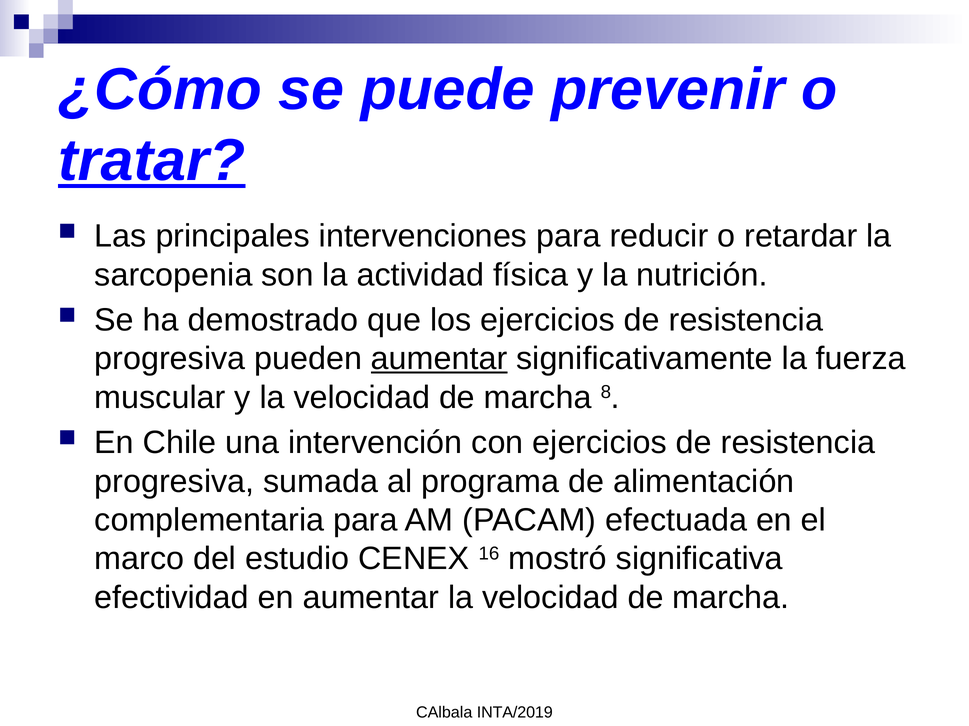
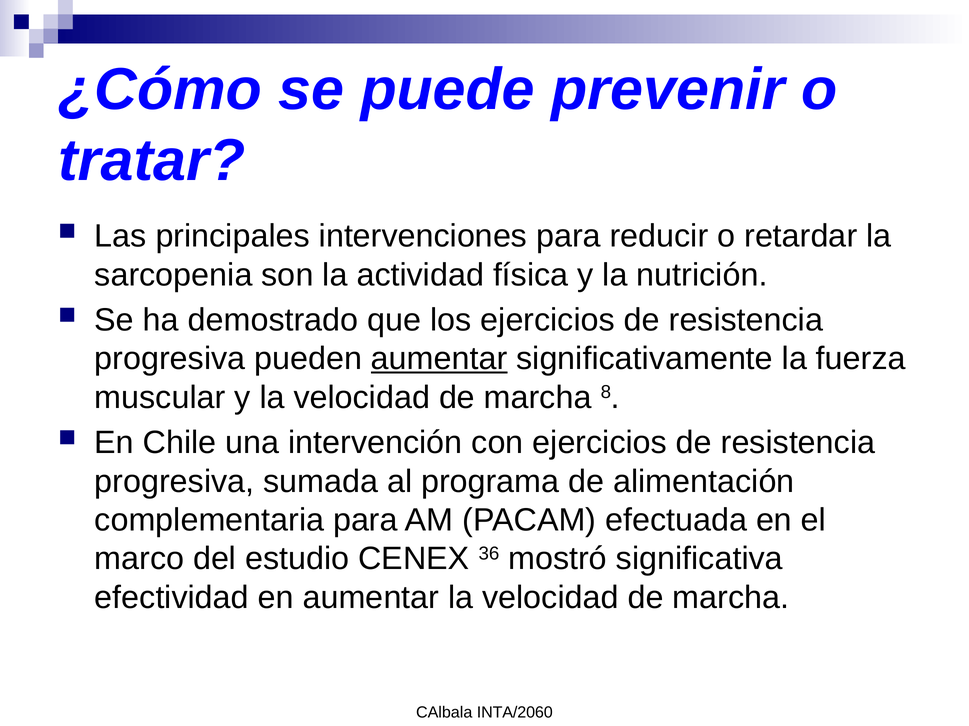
tratar underline: present -> none (152, 161)
16: 16 -> 36 (489, 554)
INTA/2019: INTA/2019 -> INTA/2060 (515, 713)
